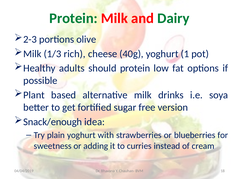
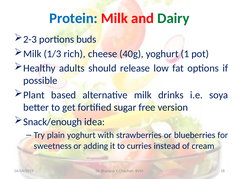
Protein colour: green -> blue (73, 18)
olive: olive -> buds (86, 39)
should protein: protein -> release (135, 68)
